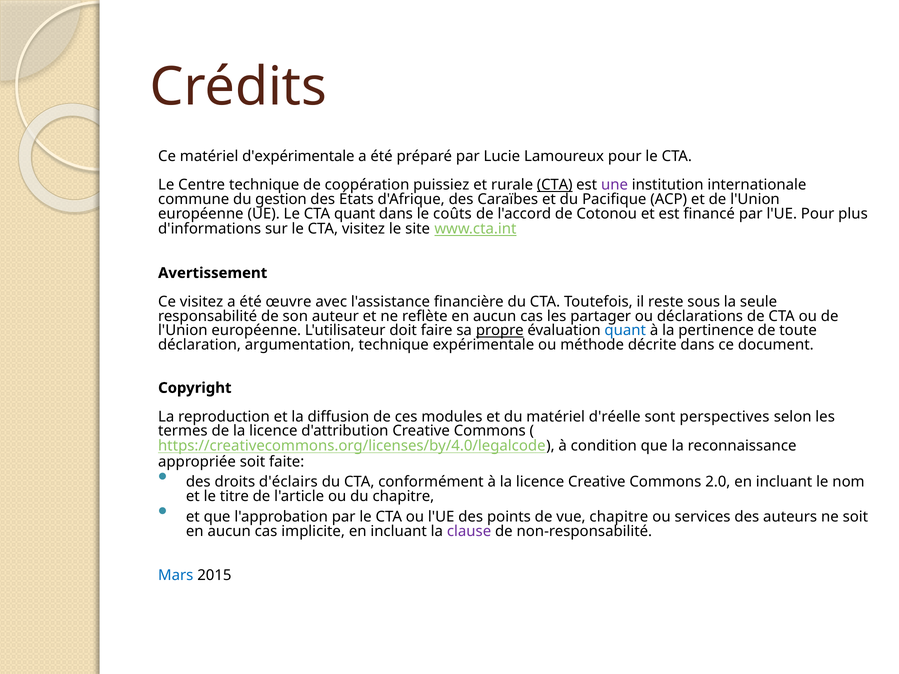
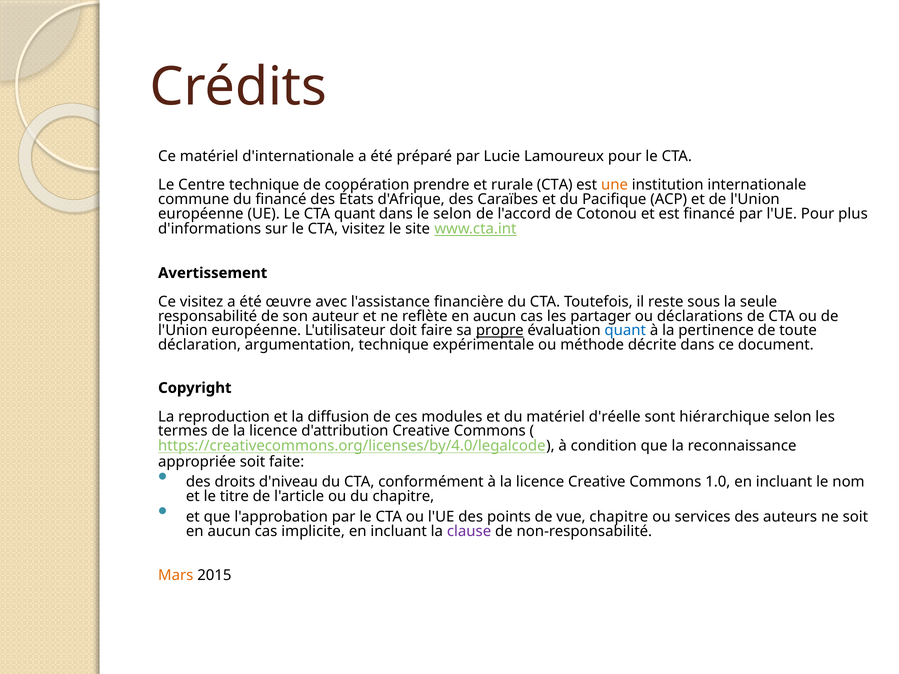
d'expérimentale: d'expérimentale -> d'internationale (298, 156)
puissiez: puissiez -> prendre (441, 185)
CTA underline: present -> none (555, 185)
une colour: purple -> orange (614, 185)
du gestion: gestion -> financé (281, 199)
le coûts: coûts -> selon (452, 214)
perspectives: perspectives -> hiérarchique (725, 417)
d'éclairs: d'éclairs -> d'niveau (288, 482)
2.0: 2.0 -> 1.0 (718, 482)
Mars colour: blue -> orange (176, 576)
